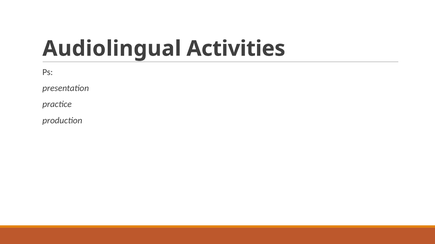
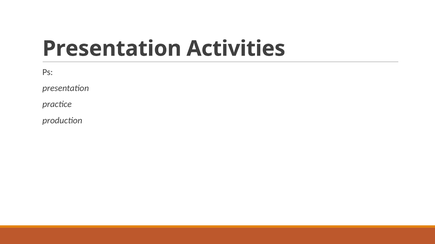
Audiolingual: Audiolingual -> Presentation (112, 49)
